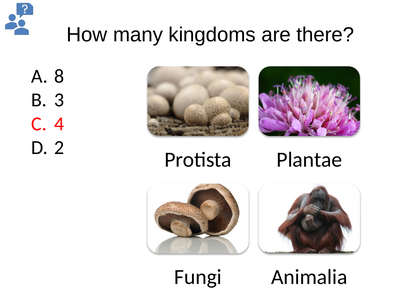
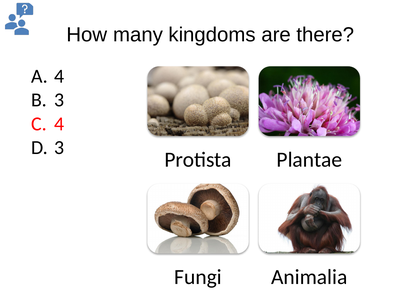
8: 8 -> 4 (59, 76)
2: 2 -> 3 (59, 148)
